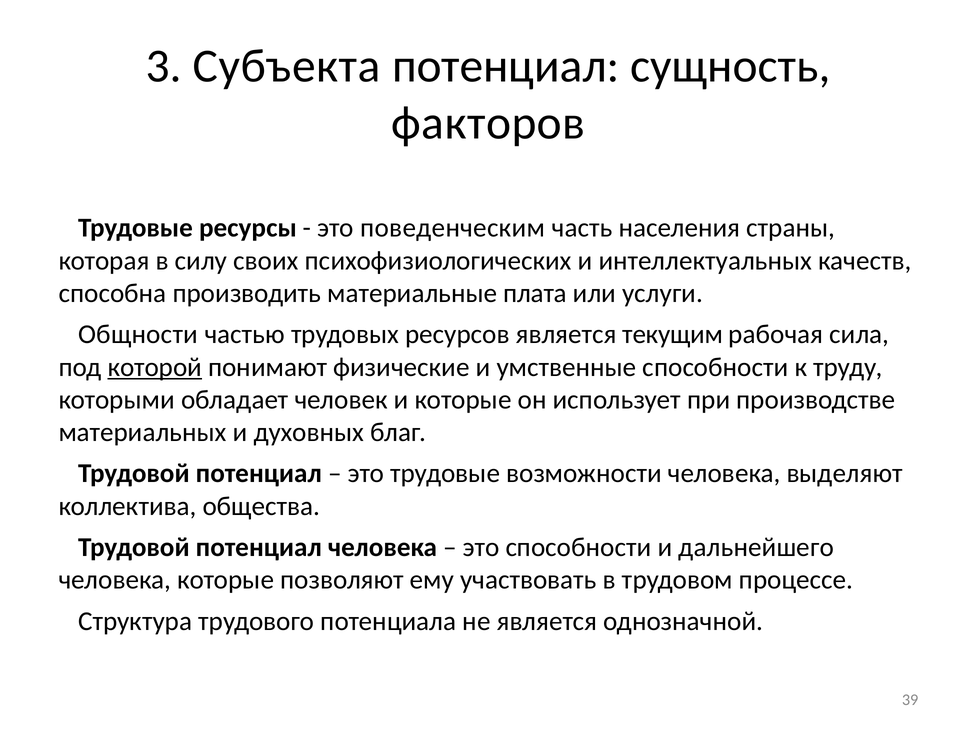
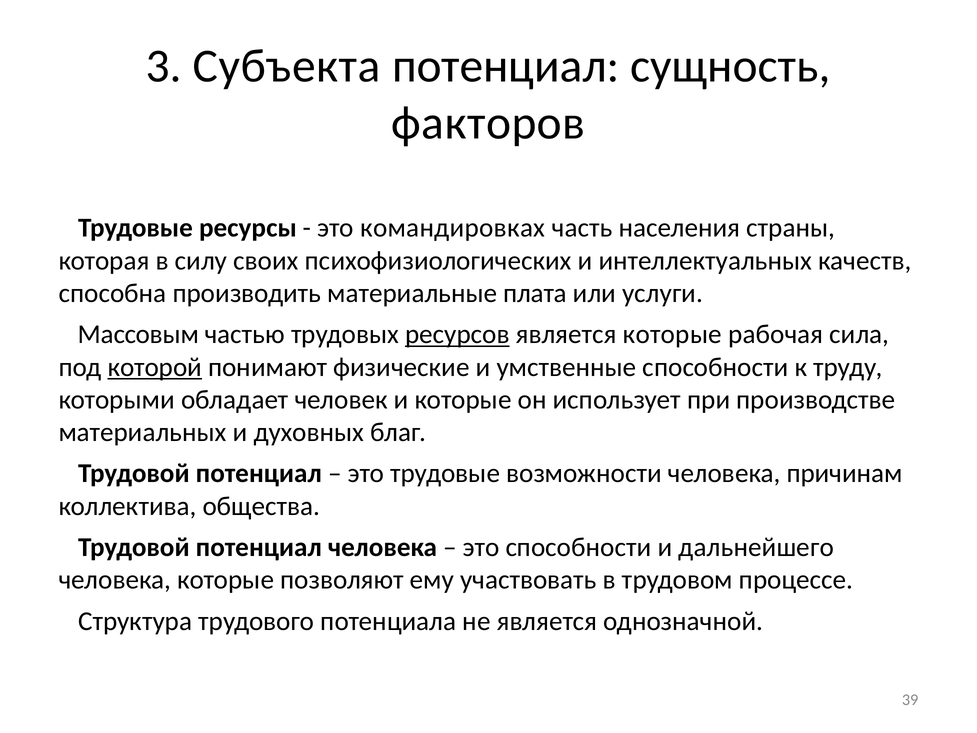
поведенческим: поведенческим -> командировках (453, 228)
Общности: Общности -> Массовым (138, 334)
ресурсов underline: none -> present (457, 334)
является текущим: текущим -> которые (672, 334)
выделяют: выделяют -> причинам (845, 473)
